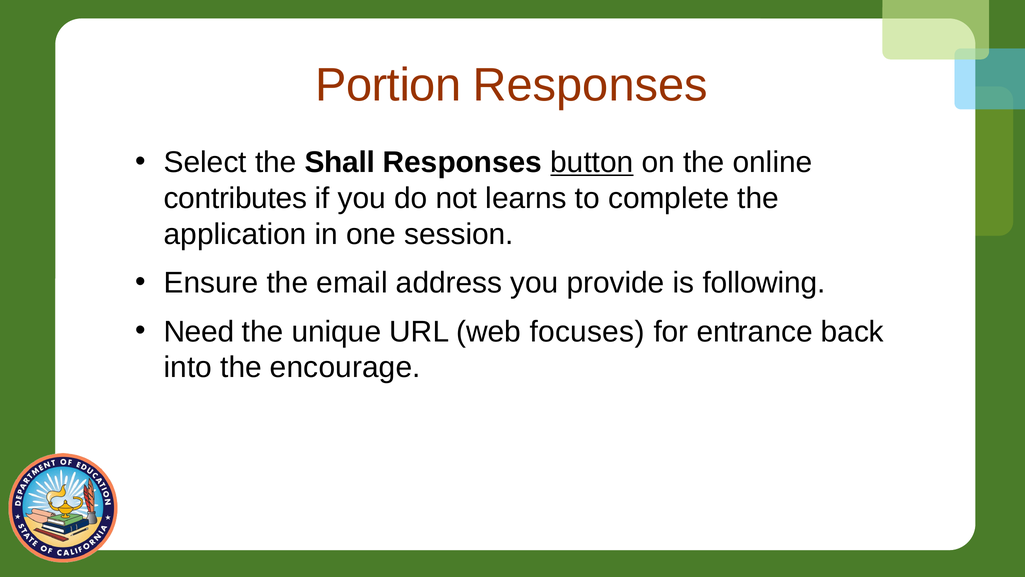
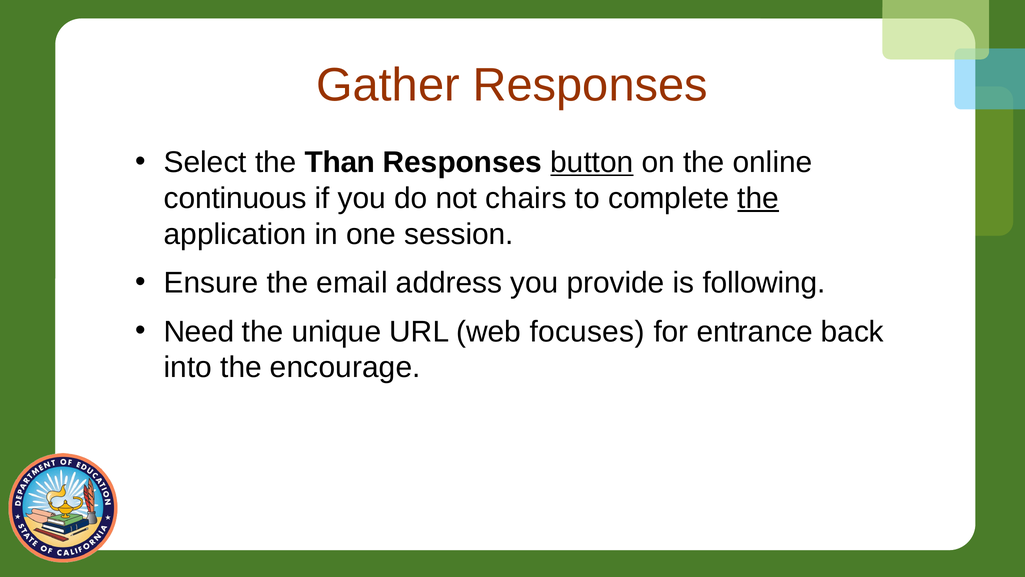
Portion: Portion -> Gather (388, 85)
Shall: Shall -> Than (340, 162)
contributes: contributes -> continuous (235, 198)
learns: learns -> chairs (526, 198)
the underline: none -> present (758, 198)
